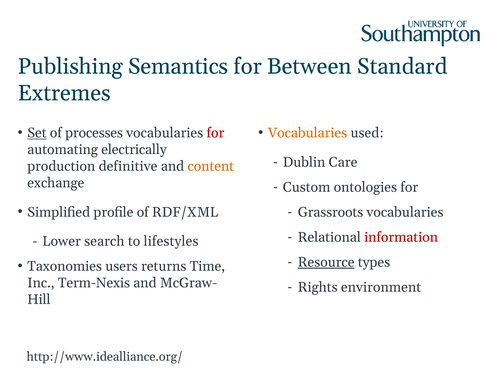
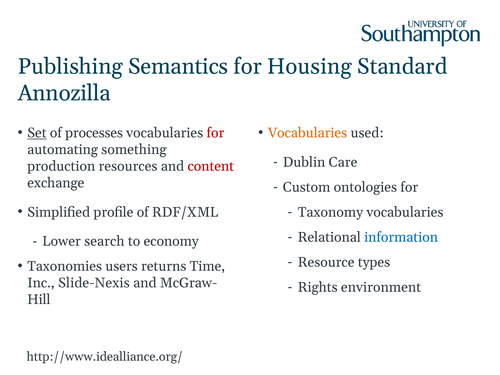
Between: Between -> Housing (309, 67)
Extremes: Extremes -> Annozilla (64, 93)
electrically: electrically -> something (134, 150)
definitive: definitive -> resources (128, 166)
content colour: orange -> red (211, 166)
Grassroots: Grassroots -> Taxonomy (330, 212)
information colour: red -> blue (401, 237)
lifestyles: lifestyles -> economy (171, 241)
Resource underline: present -> none (326, 262)
Term-Nexis: Term-Nexis -> Slide-Nexis (94, 283)
